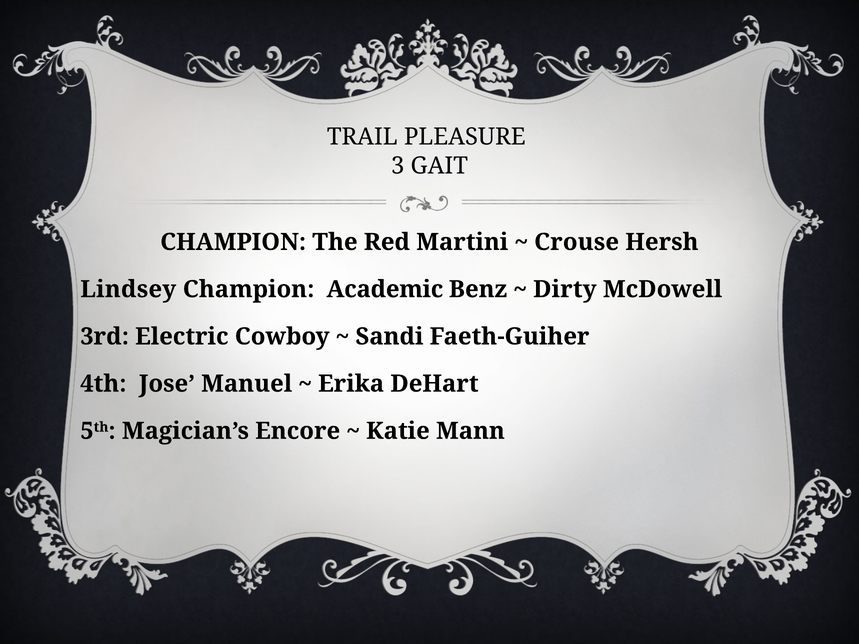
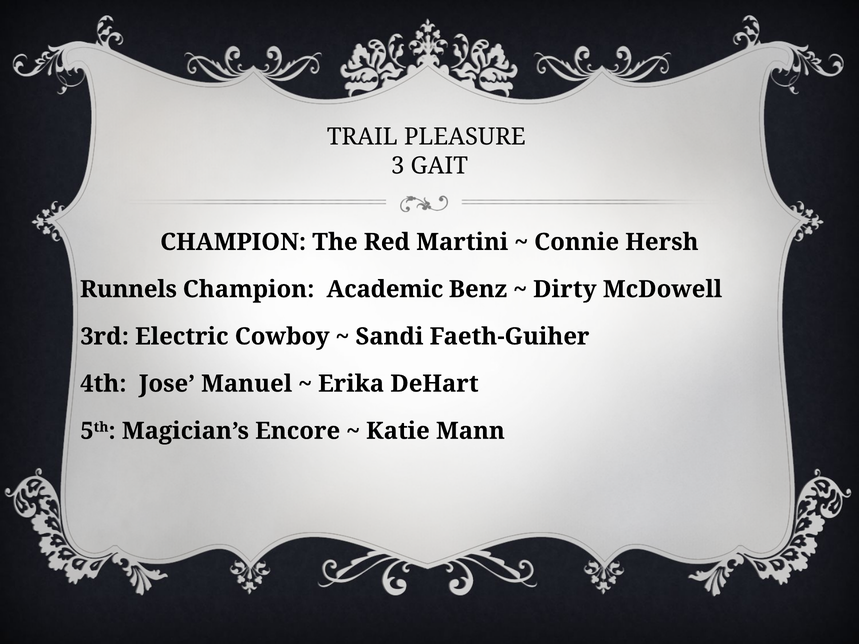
Crouse: Crouse -> Connie (577, 242)
Lindsey: Lindsey -> Runnels (128, 289)
